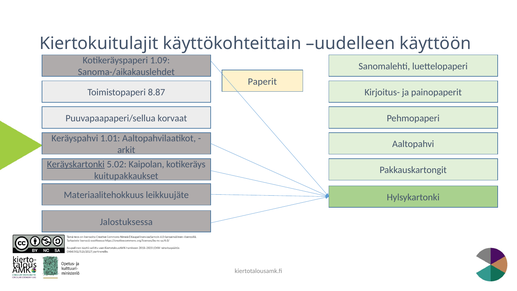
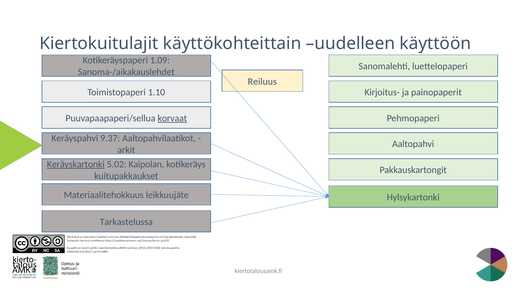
Paperit: Paperit -> Reiluus (262, 81)
8.87: 8.87 -> 1.10 (157, 92)
korvaat underline: none -> present (172, 118)
1.01: 1.01 -> 9.37 (110, 138)
Jalostuksessa: Jalostuksessa -> Tarkastelussa (126, 222)
